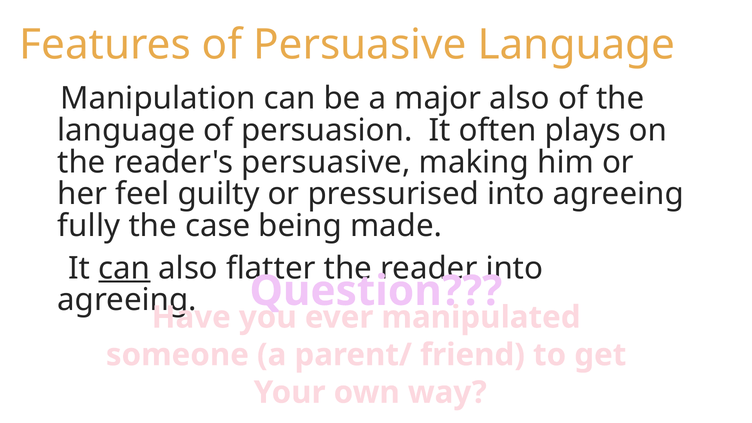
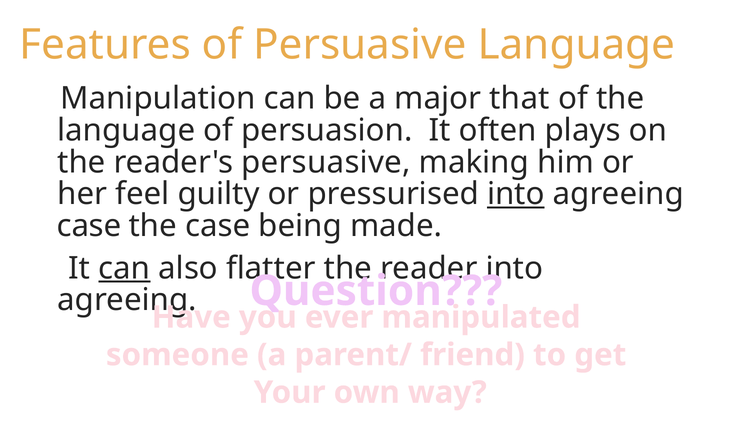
major also: also -> that (520, 98)
into underline: none -> present (516, 194)
fully: fully -> case (89, 226)
